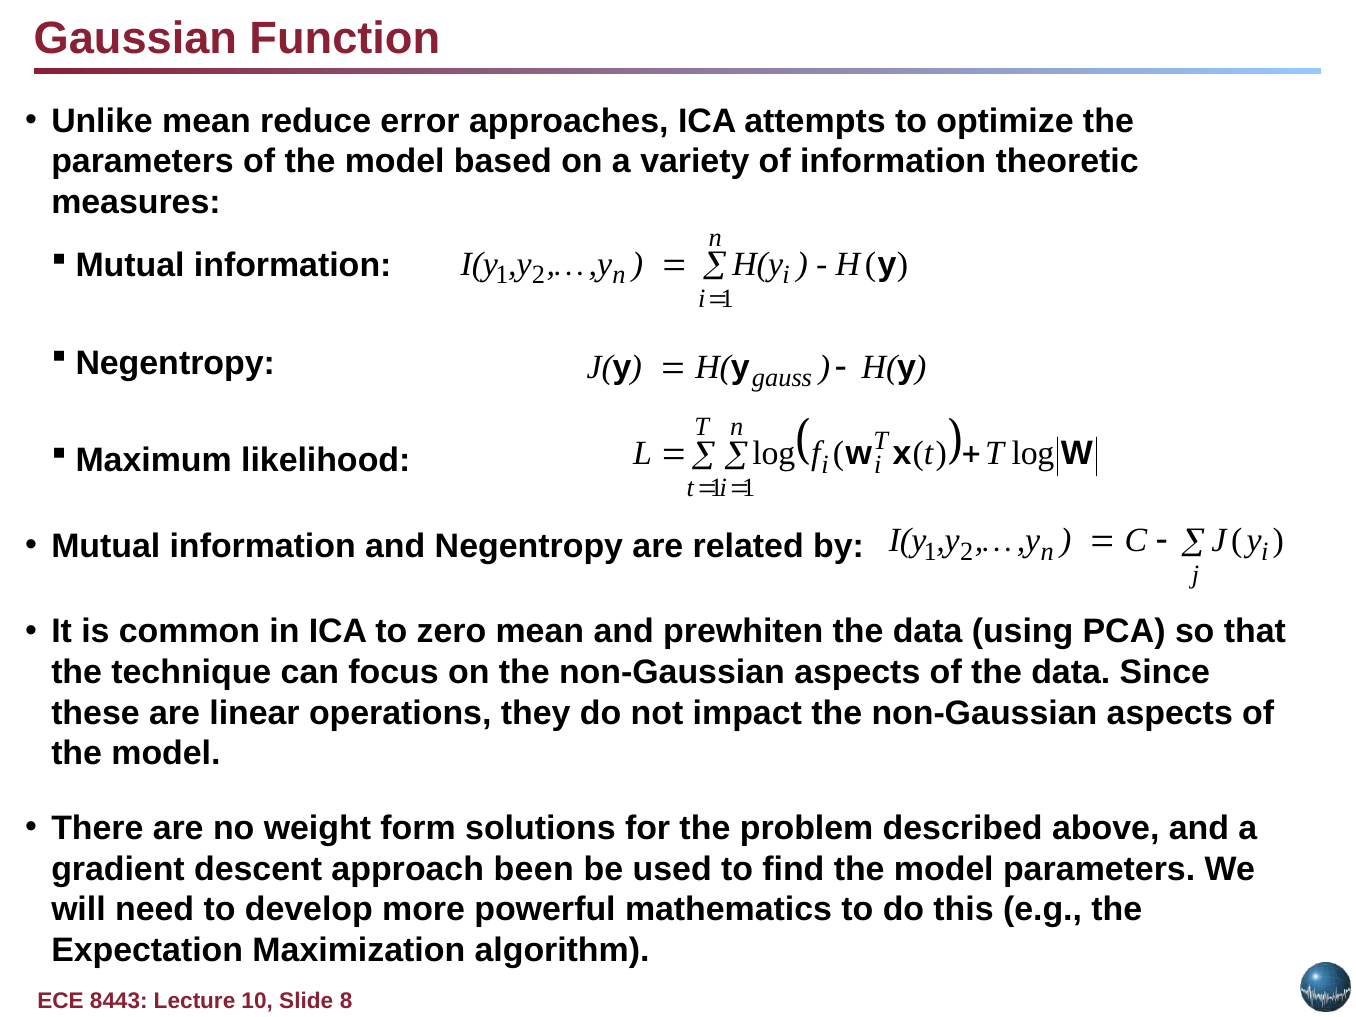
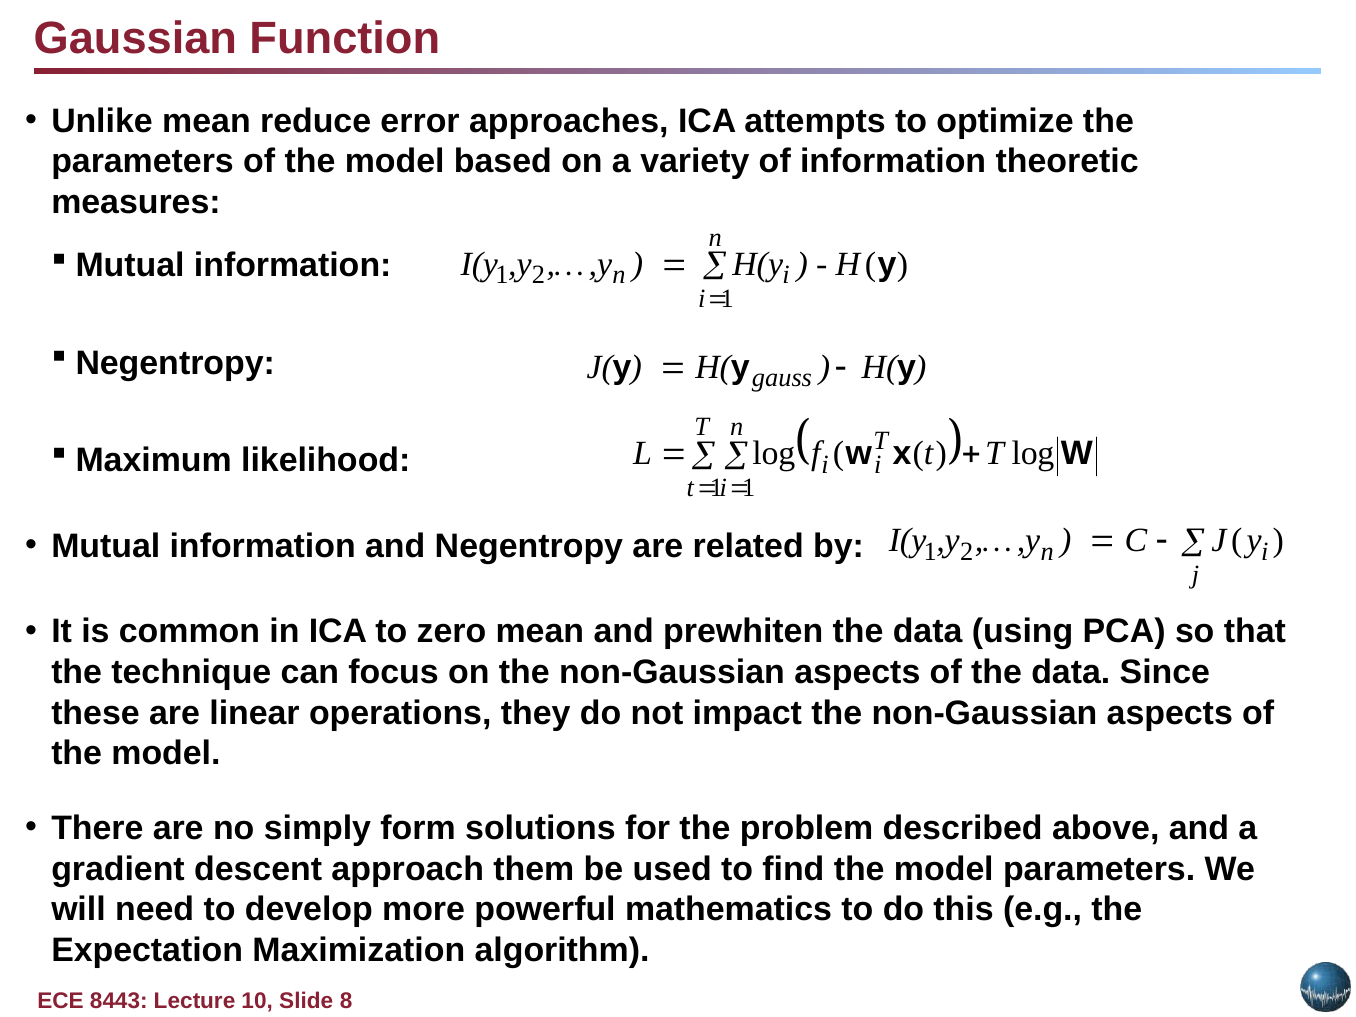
weight: weight -> simply (317, 828)
been: been -> them (534, 869)
